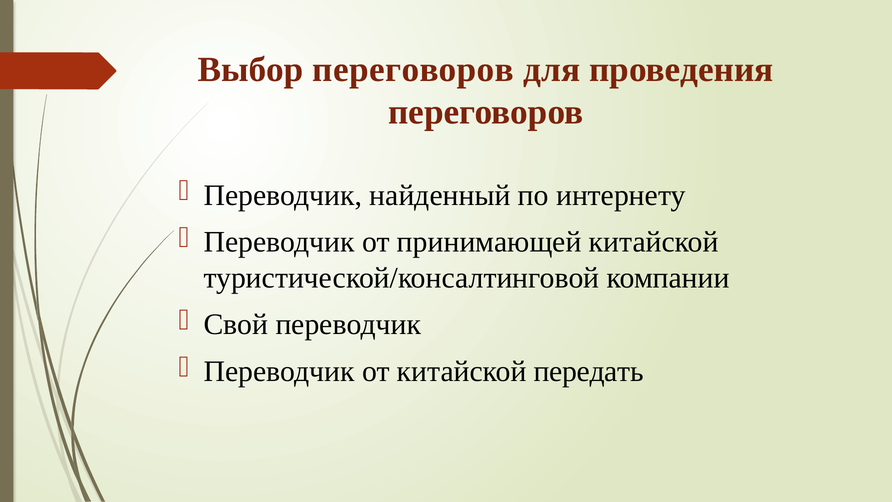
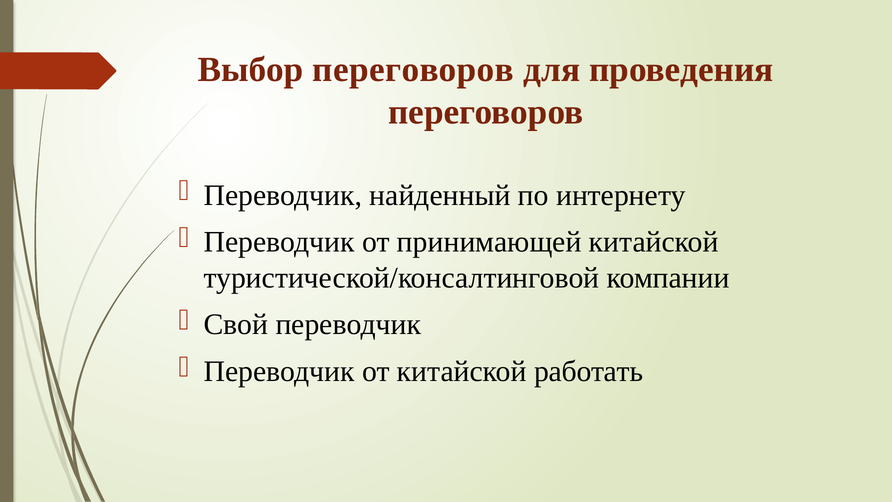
передать: передать -> работать (589, 371)
